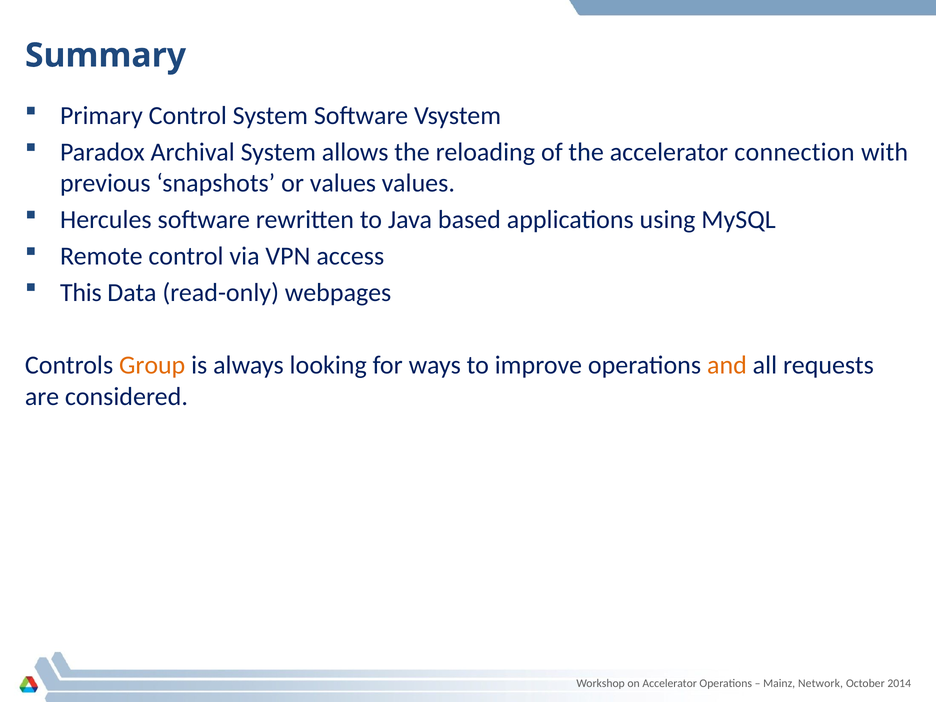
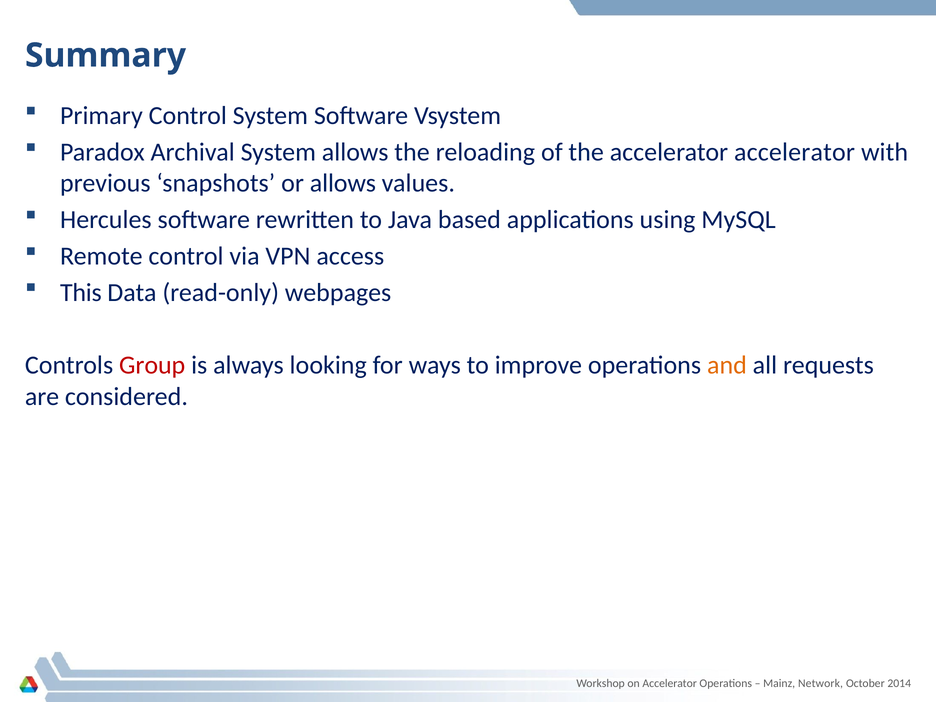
accelerator connection: connection -> accelerator (795, 152)
or values: values -> allows (343, 183)
Group colour: orange -> red (152, 365)
